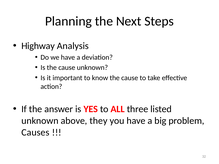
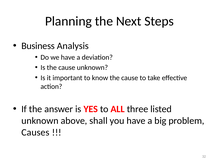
Highway: Highway -> Business (38, 46)
they: they -> shall (99, 121)
